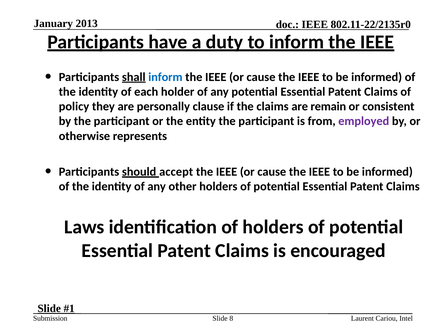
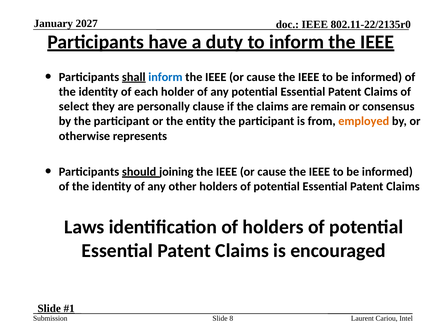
2013: 2013 -> 2027 (87, 23)
policy: policy -> select (74, 106)
consistent: consistent -> consensus (388, 106)
employed colour: purple -> orange (364, 121)
accept: accept -> joining (176, 171)
